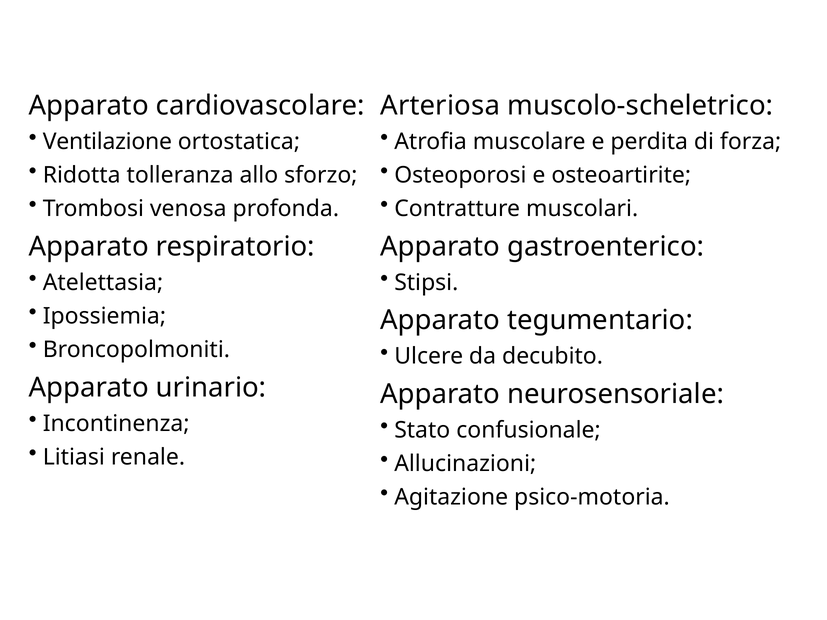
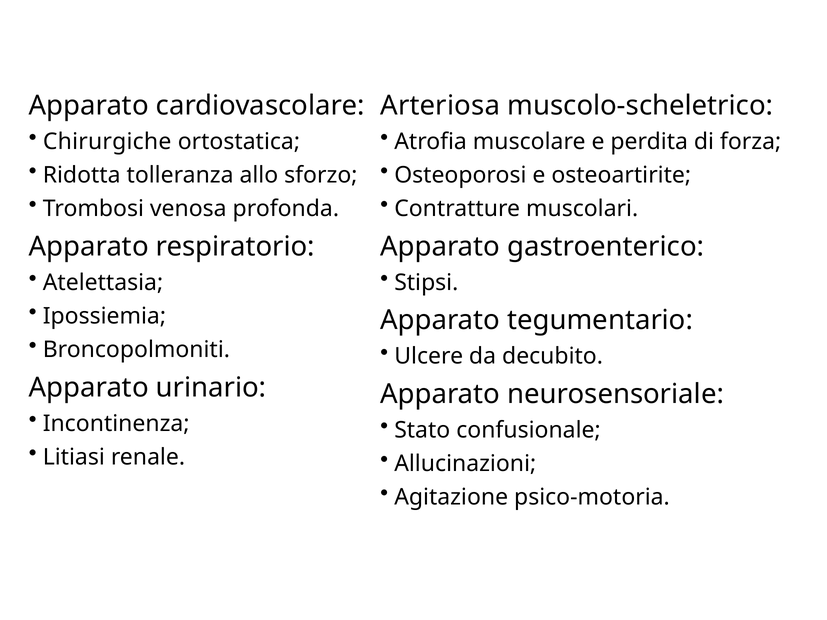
Ventilazione: Ventilazione -> Chirurgiche (107, 142)
